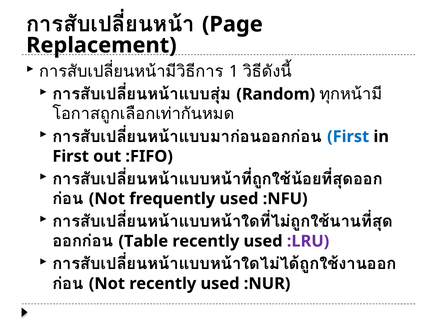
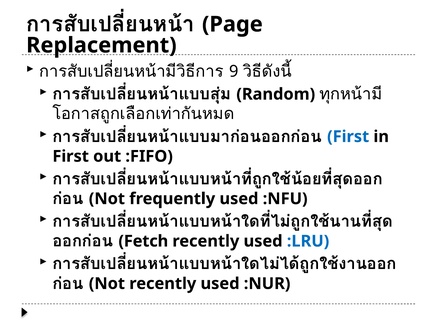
1: 1 -> 9 (234, 71)
Table: Table -> Fetch (143, 241)
:LRU colour: purple -> blue (308, 241)
